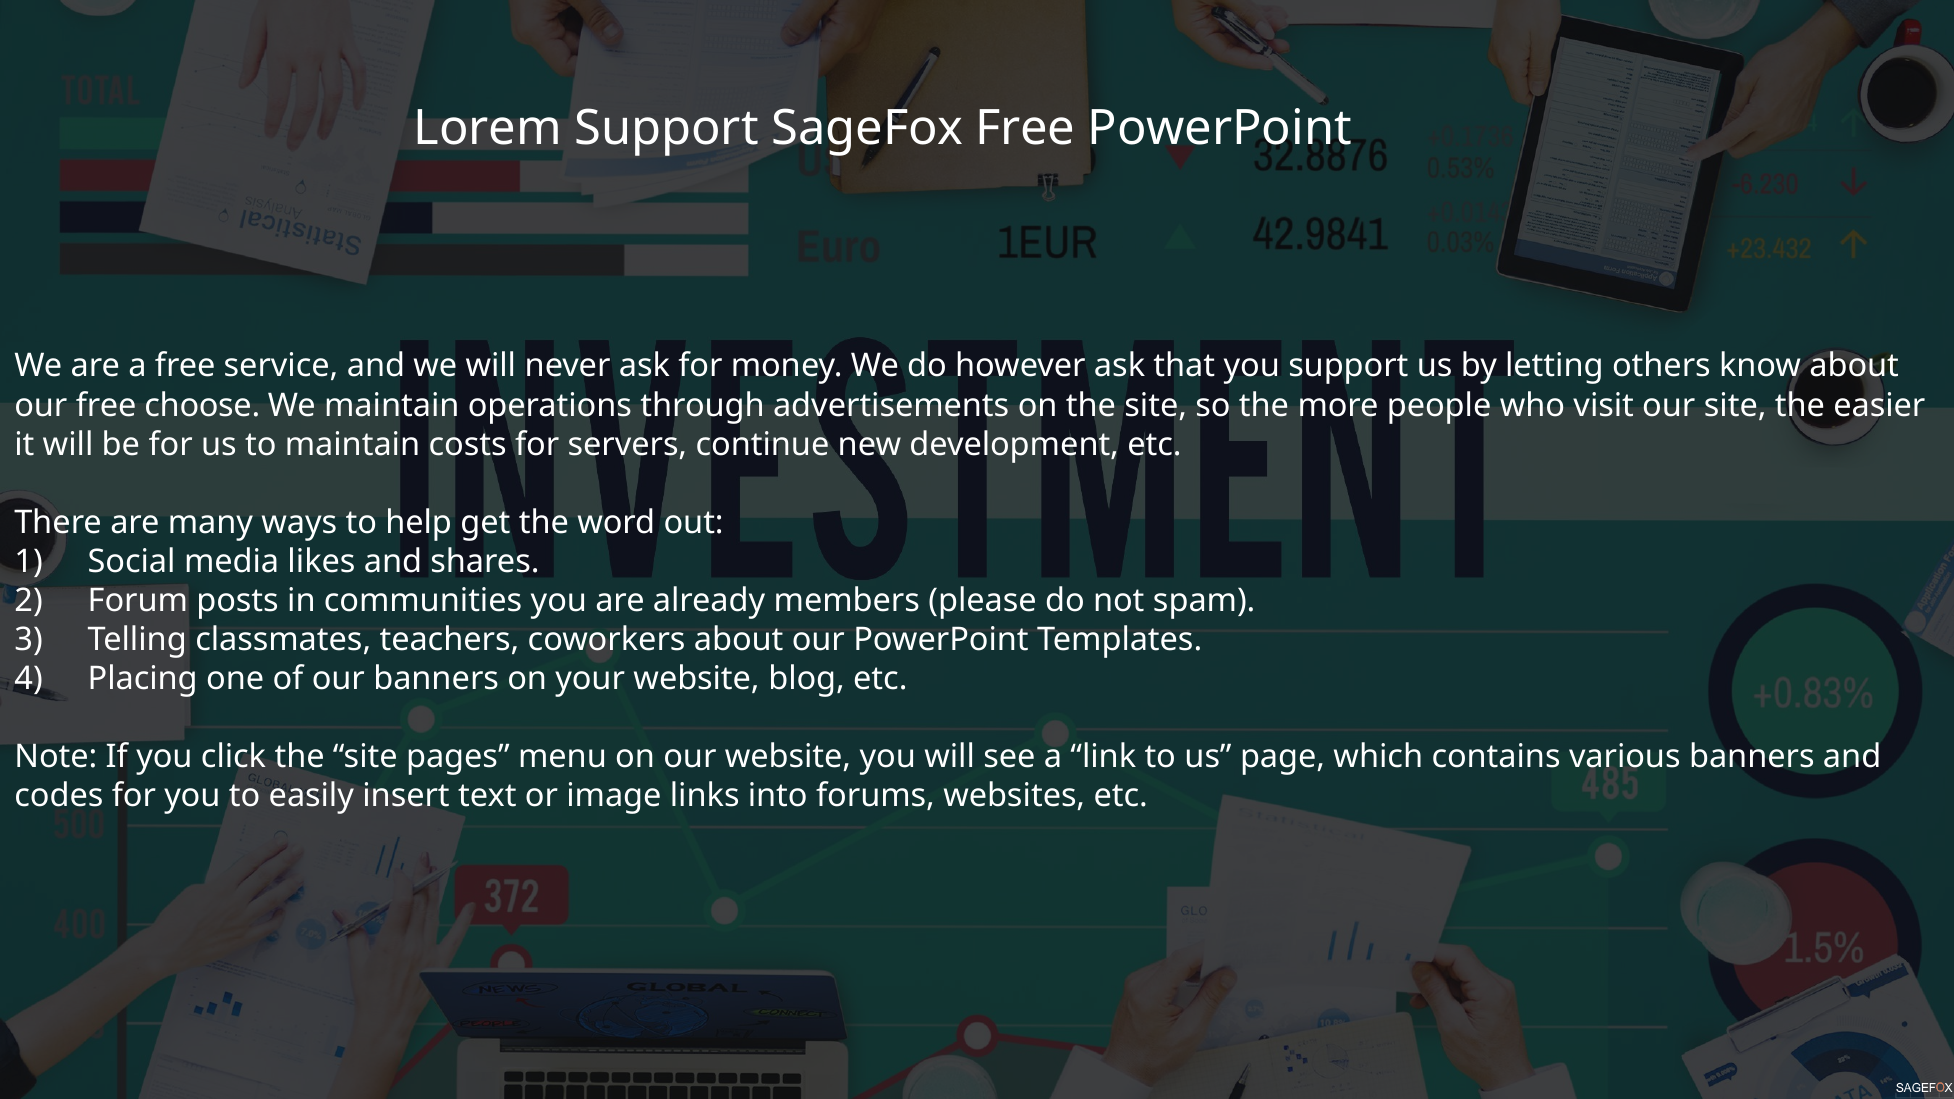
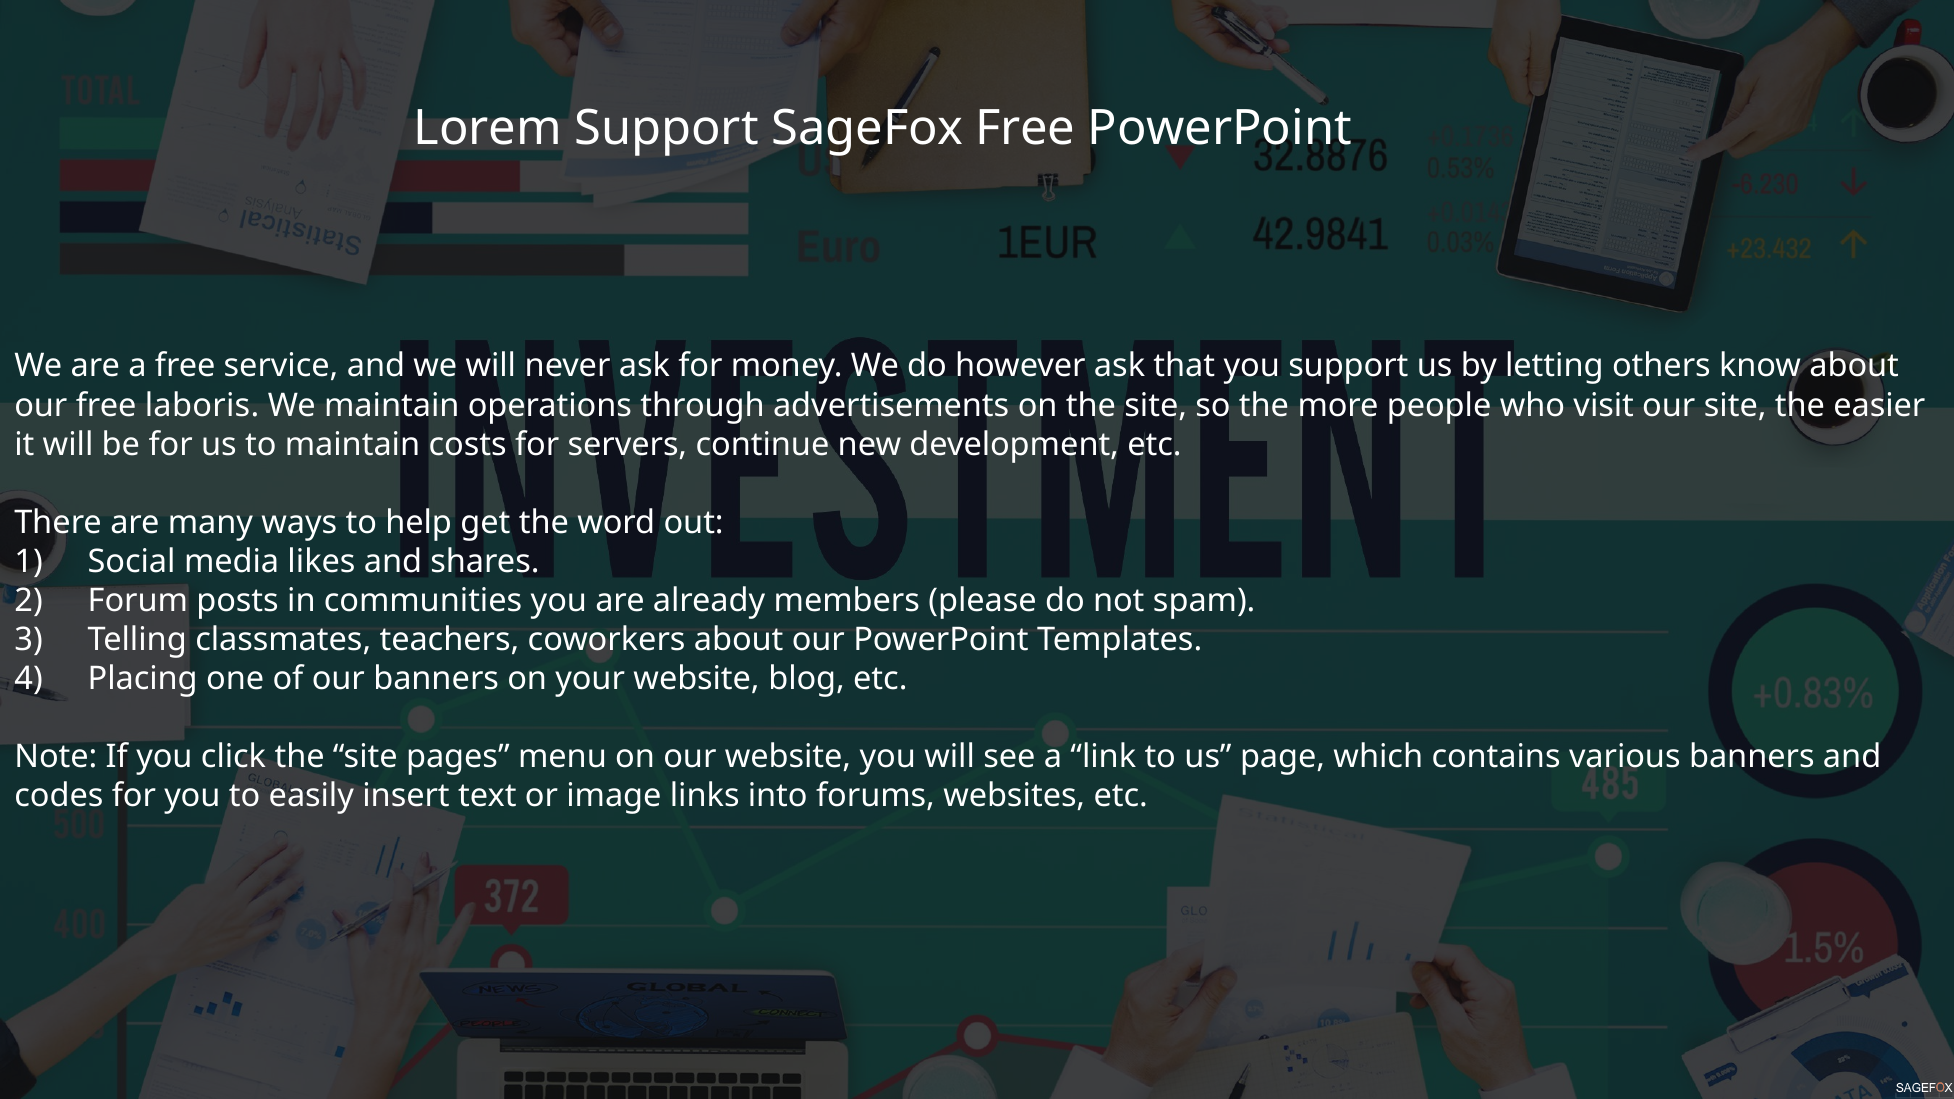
choose: choose -> laboris (202, 405)
